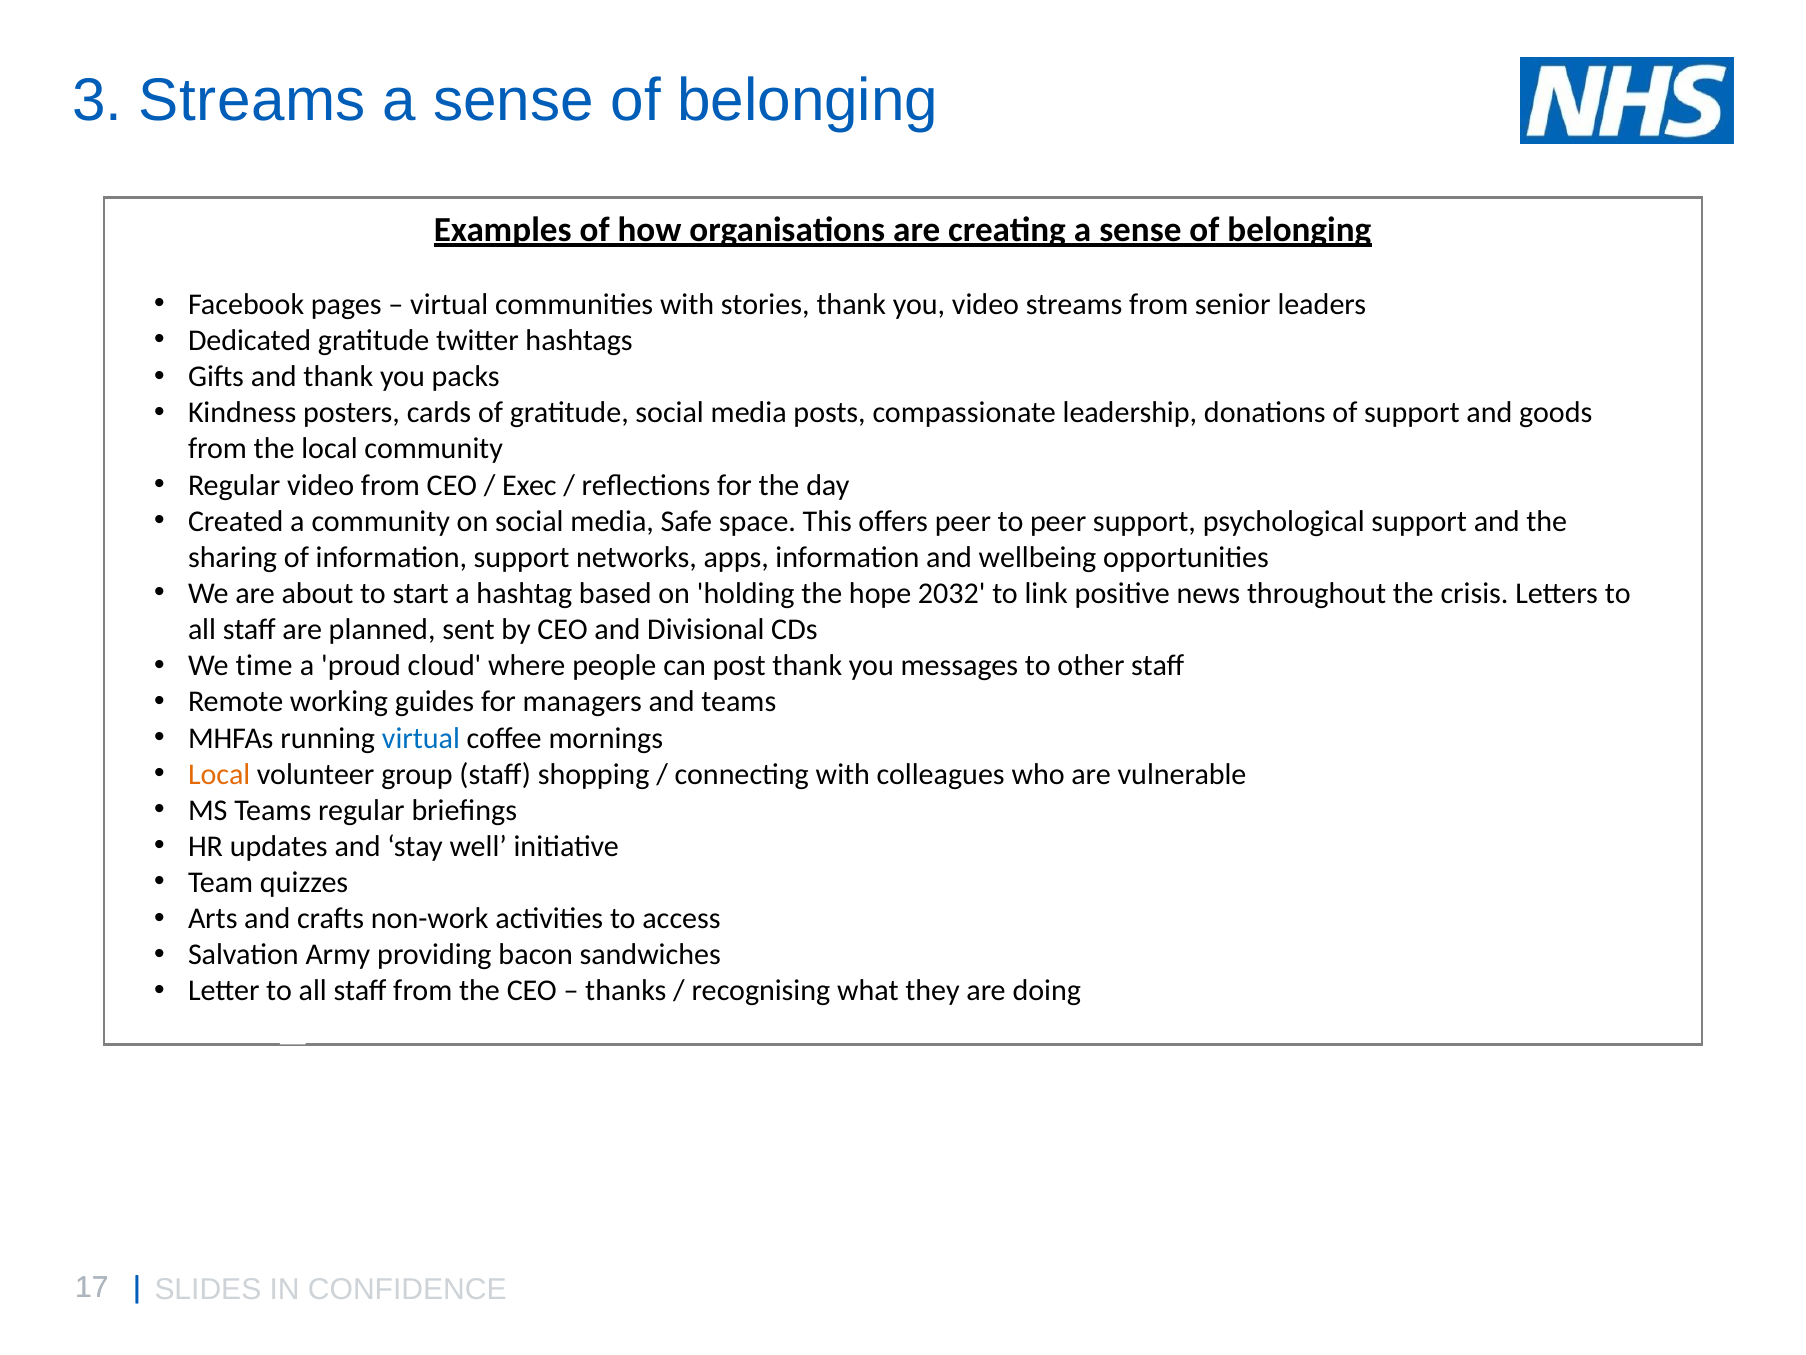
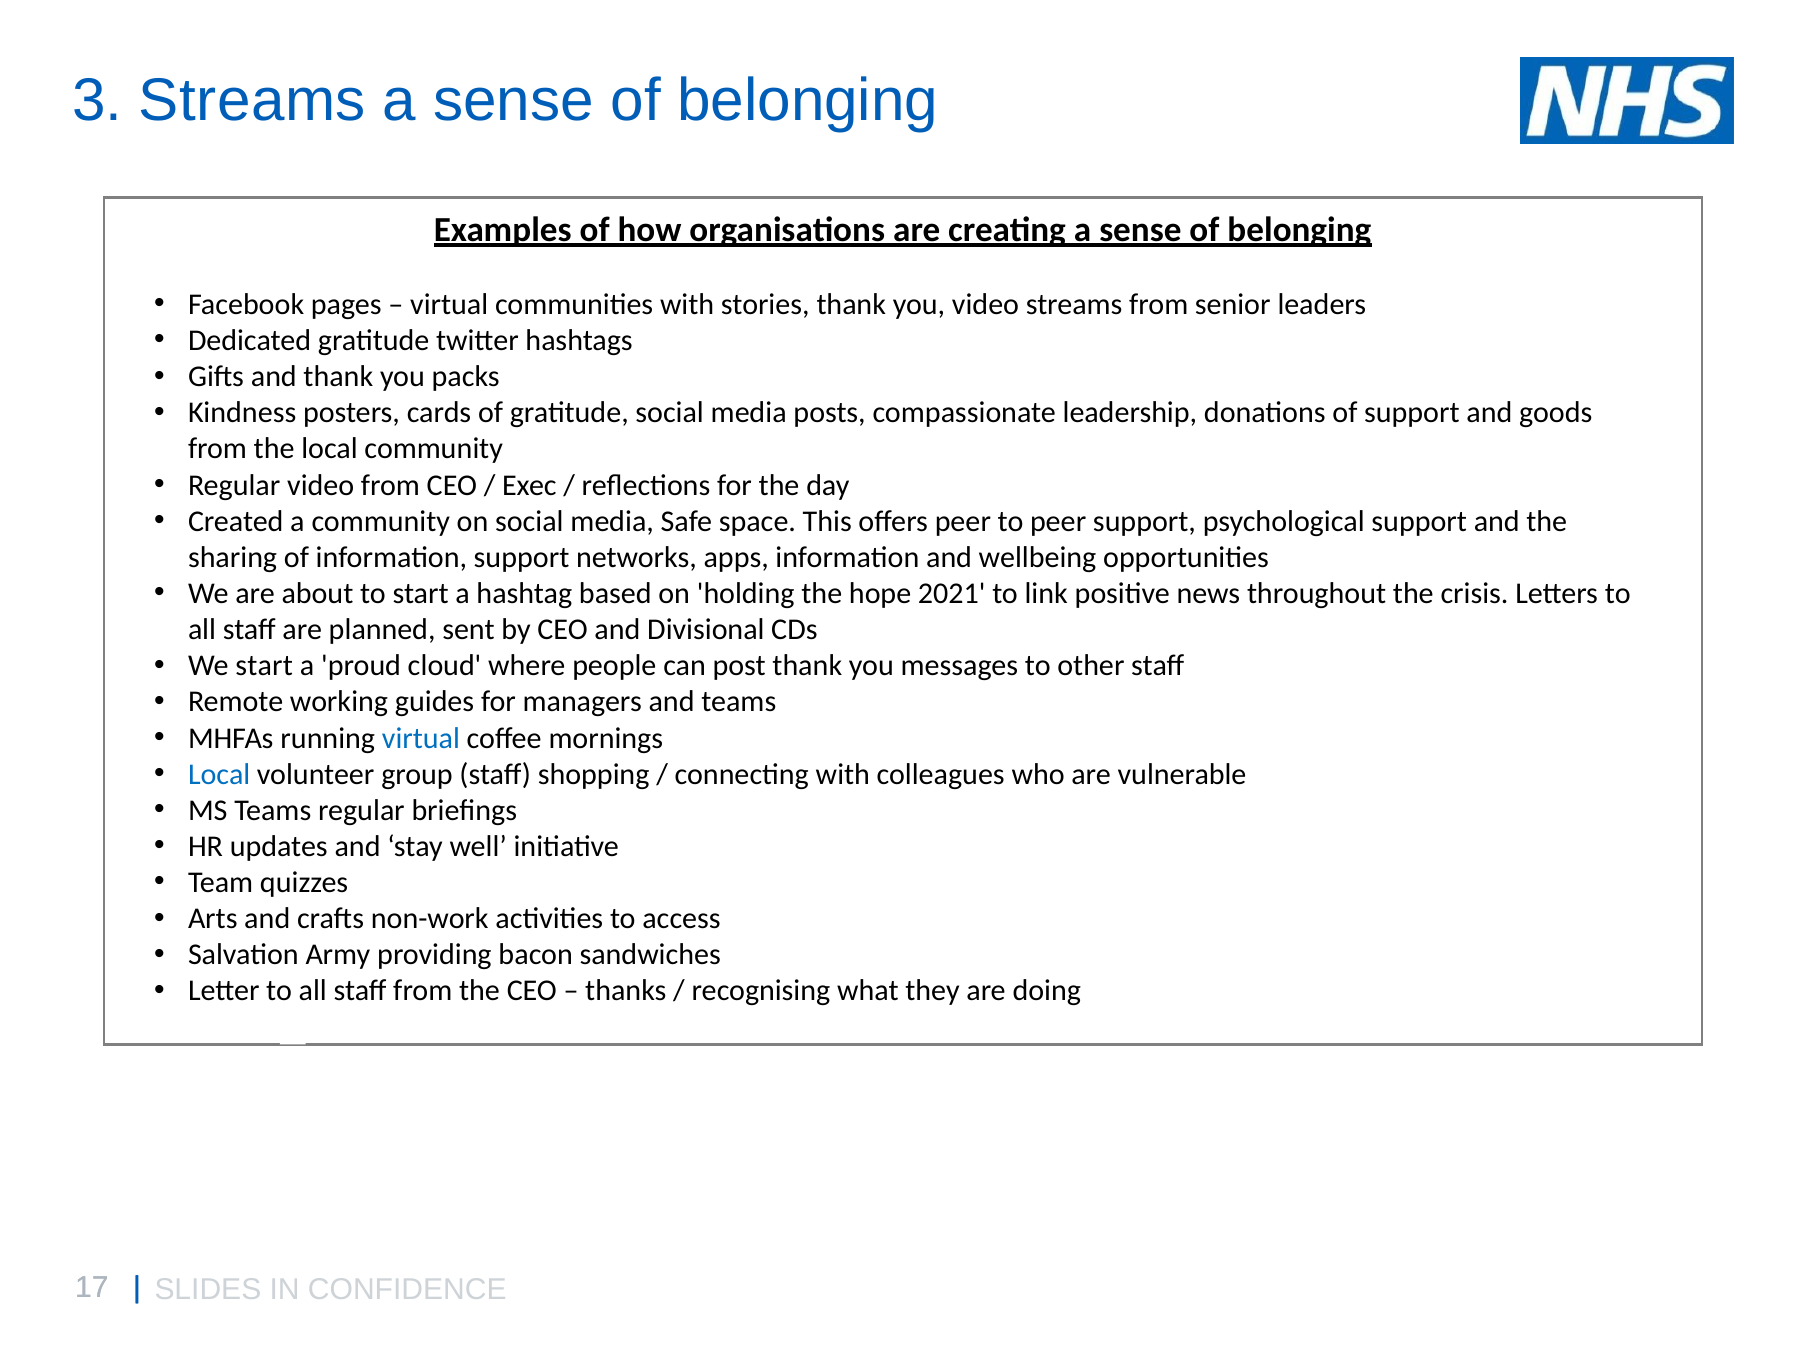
2032: 2032 -> 2021 (952, 593)
We time: time -> start (264, 666)
Local colour: orange -> blue (219, 774)
